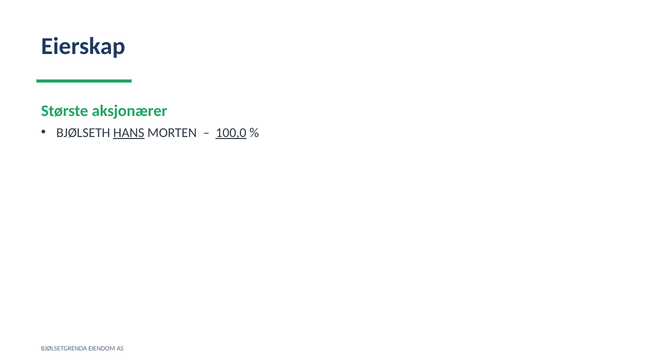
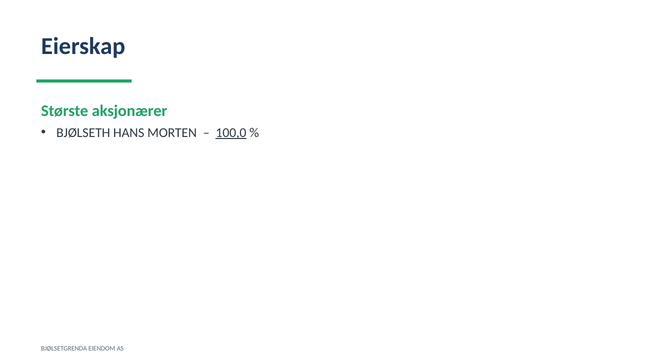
HANS underline: present -> none (129, 133)
